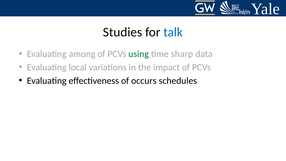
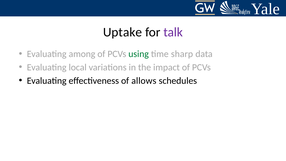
Studies: Studies -> Uptake (123, 32)
talk colour: blue -> purple (173, 32)
occurs: occurs -> allows (144, 81)
